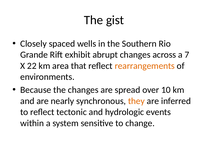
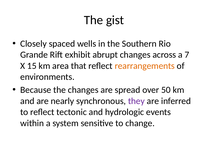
22: 22 -> 15 (32, 66)
10: 10 -> 50 (166, 90)
they colour: orange -> purple (136, 101)
